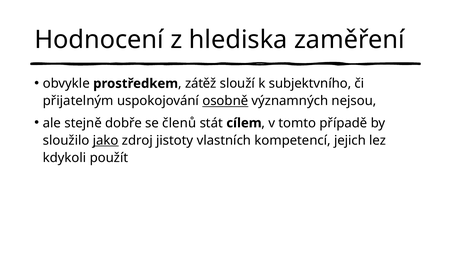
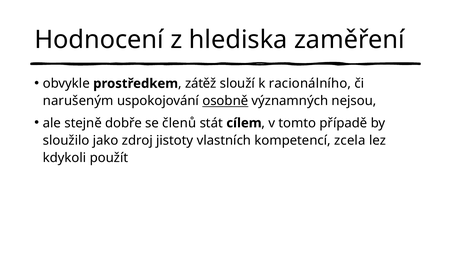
subjektvního: subjektvního -> racionálního (310, 83)
přijatelným: přijatelným -> narušeným (78, 101)
jako underline: present -> none (106, 140)
jejich: jejich -> zcela (350, 140)
